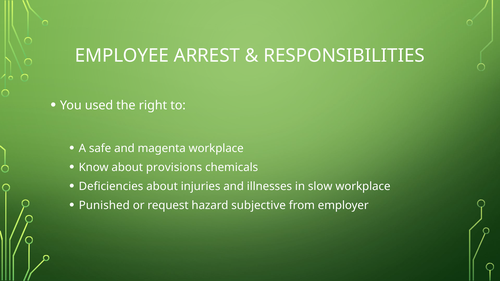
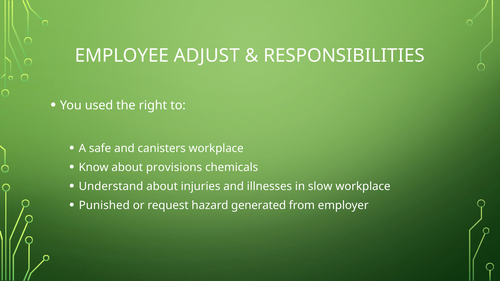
ARREST: ARREST -> ADJUST (207, 56)
magenta: magenta -> canisters (162, 148)
Deficiencies: Deficiencies -> Understand (111, 187)
subjective: subjective -> generated (259, 206)
